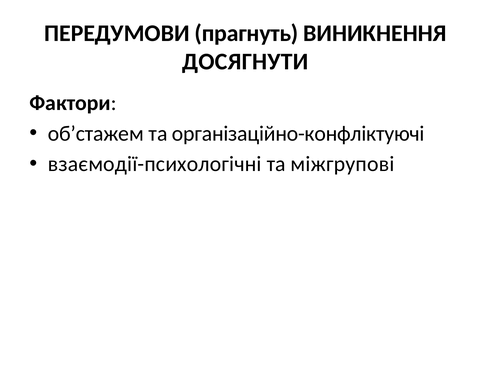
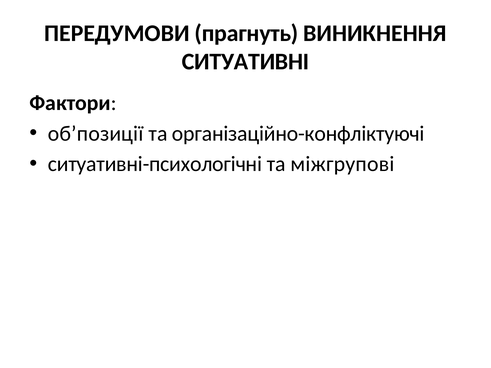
ДОСЯГНУТИ: ДОСЯГНУТИ -> СИТУАТИВНІ (246, 62)
об’стажем: об’стажем -> об’позиції (96, 134)
взаємодії-психологічні: взаємодії-психологічні -> ситуативні-психологічні (155, 164)
